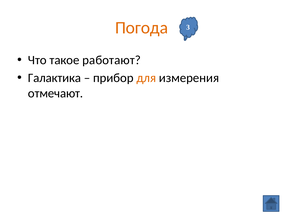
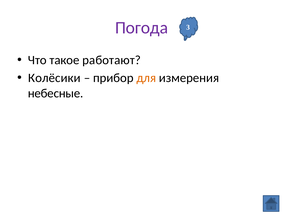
Погода colour: orange -> purple (142, 28)
Галактика: Галактика -> Колёсики (54, 78)
отмечают: отмечают -> небесные (56, 93)
